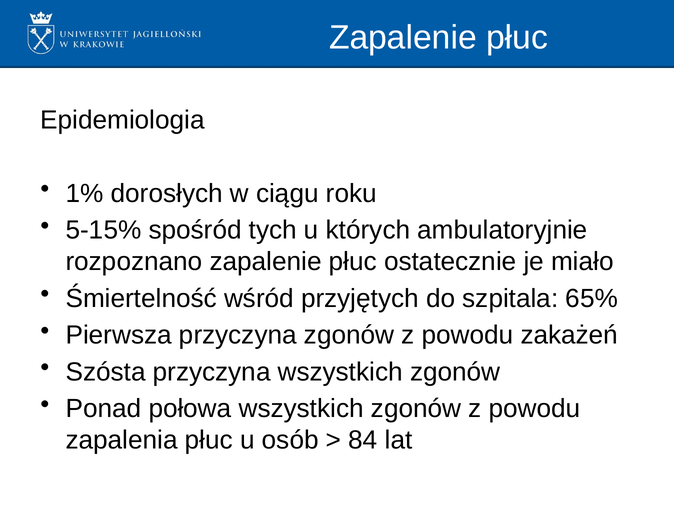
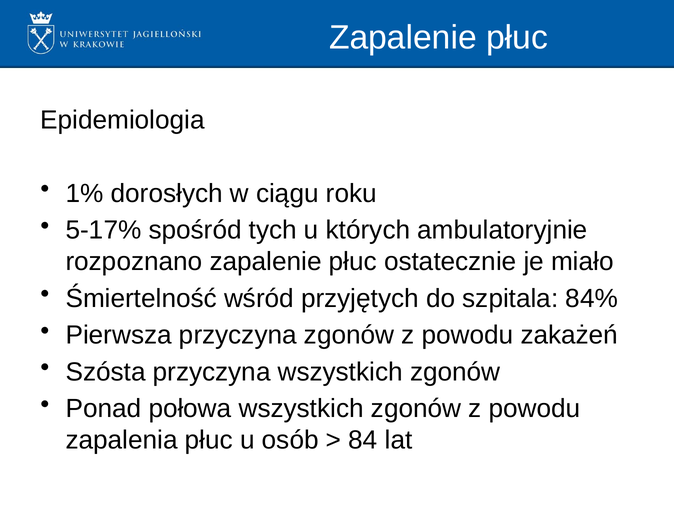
5-15%: 5-15% -> 5-17% (104, 230)
65%: 65% -> 84% (592, 298)
